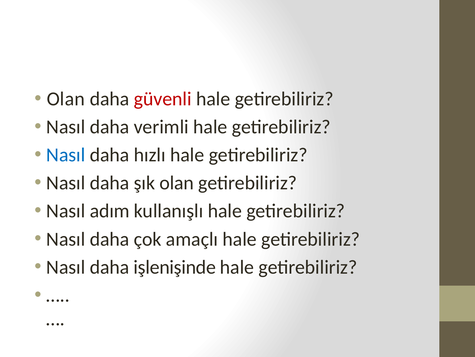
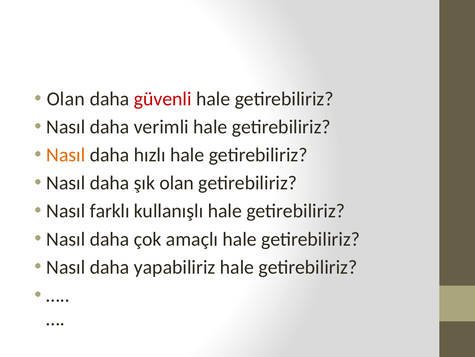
Nasıl colour: blue -> orange (66, 155)
adım: adım -> farklı (110, 211)
işlenişinde: işlenişinde -> yapabiliriz (175, 267)
